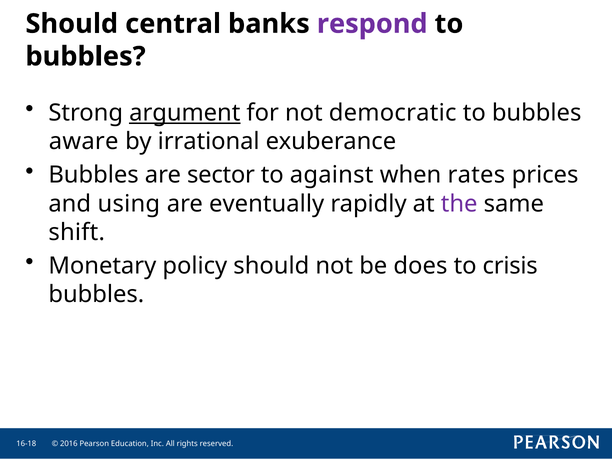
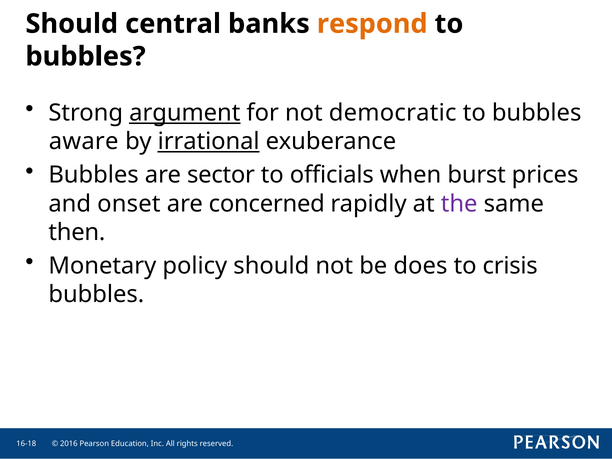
respond colour: purple -> orange (372, 24)
irrational underline: none -> present (209, 141)
against: against -> officials (332, 175)
rates: rates -> burst (477, 175)
using: using -> onset (129, 204)
eventually: eventually -> concerned (267, 204)
shift: shift -> then (77, 232)
